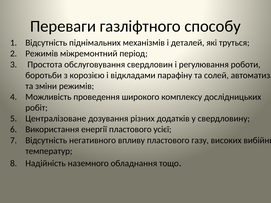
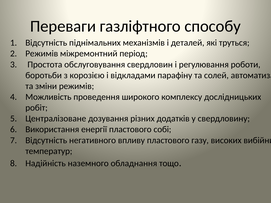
усієї: усієї -> собі (162, 130)
